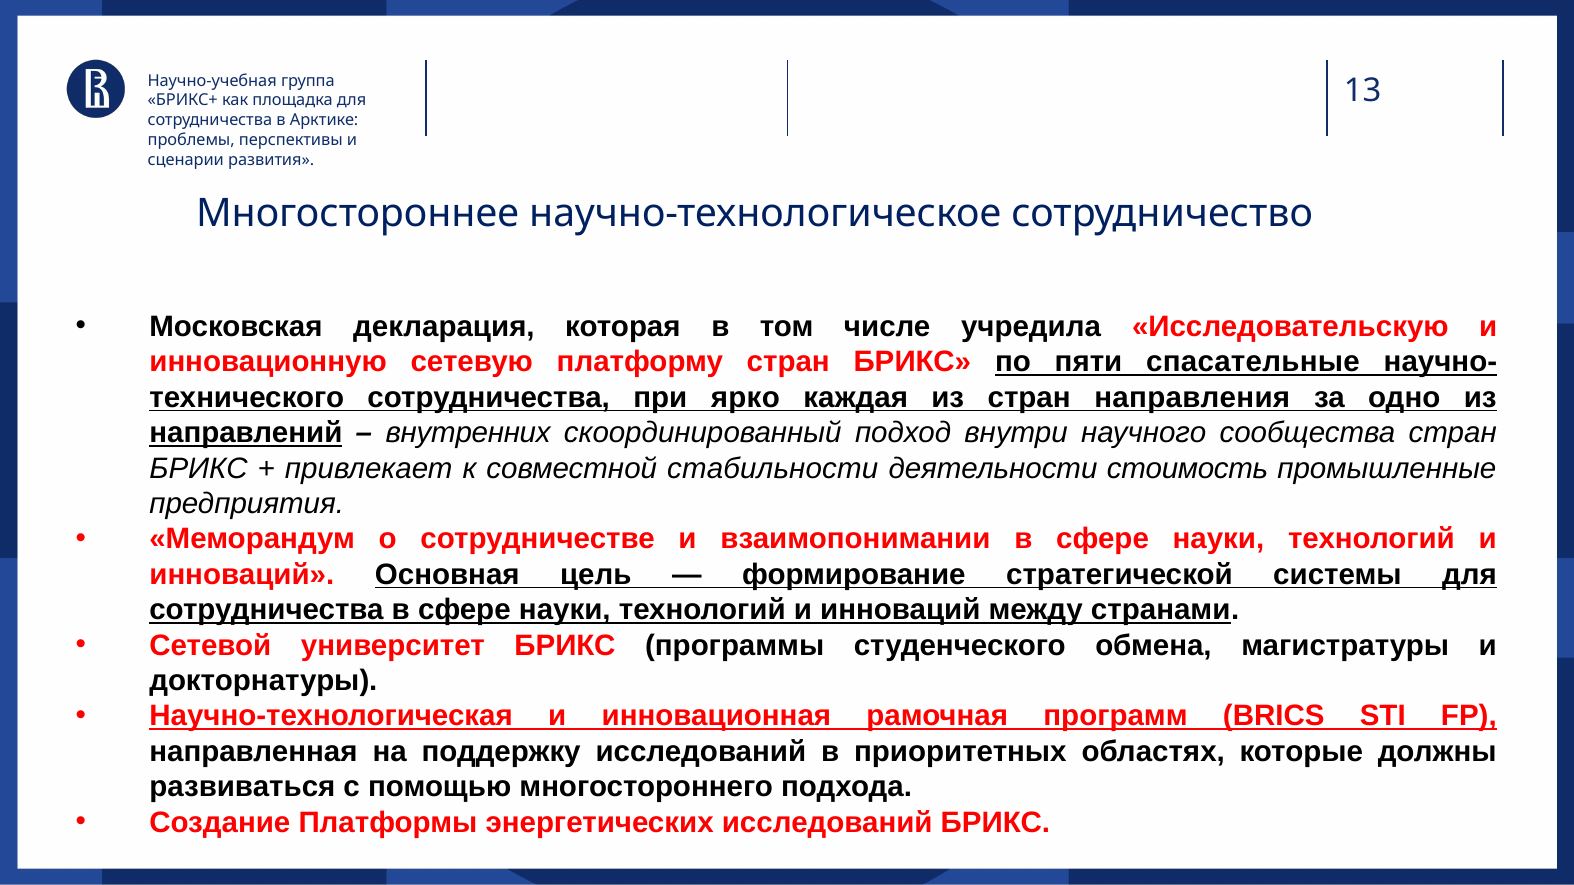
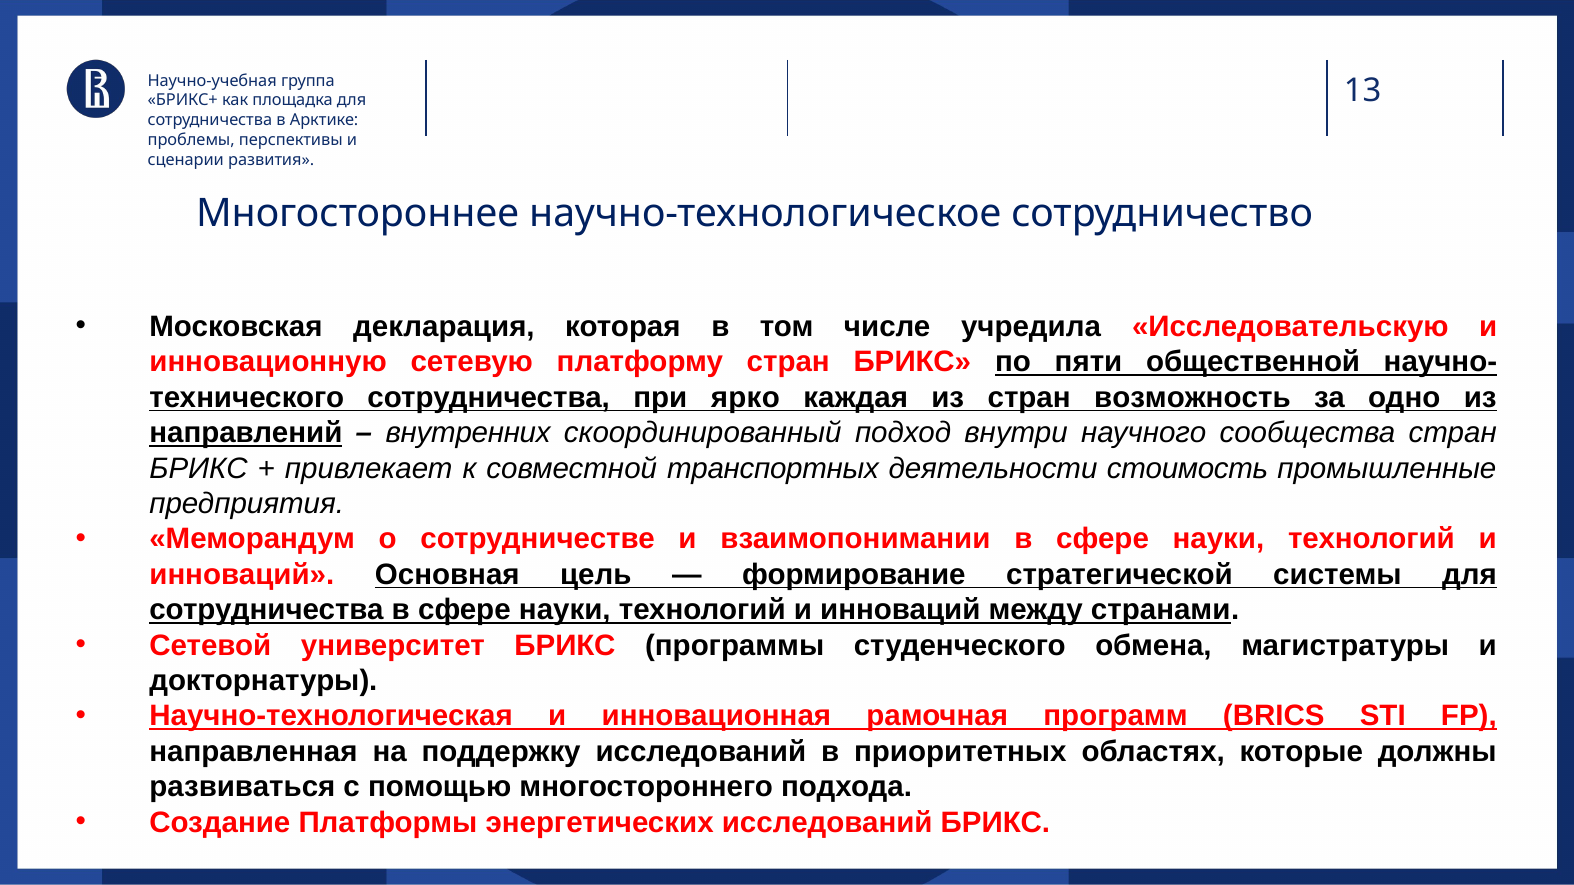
спасательные: спасательные -> общественной (1253, 362)
направления: направления -> возможность (1192, 398)
стабильности: стабильности -> транспортных (773, 469)
